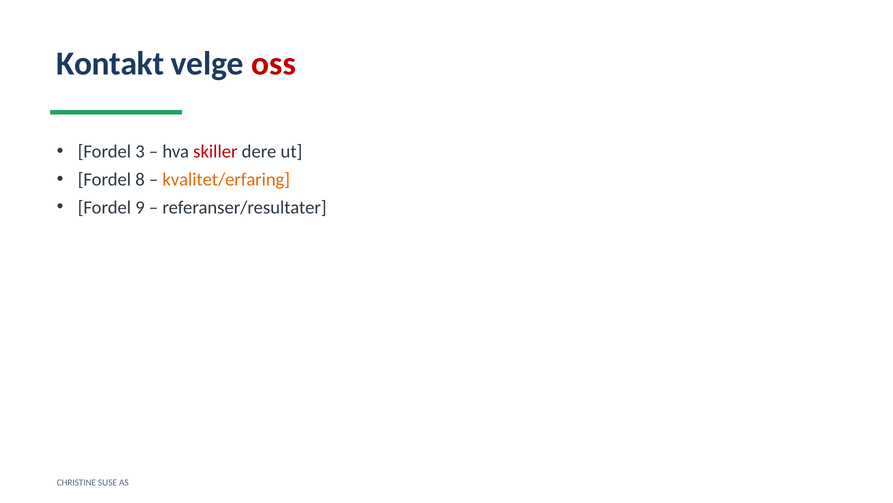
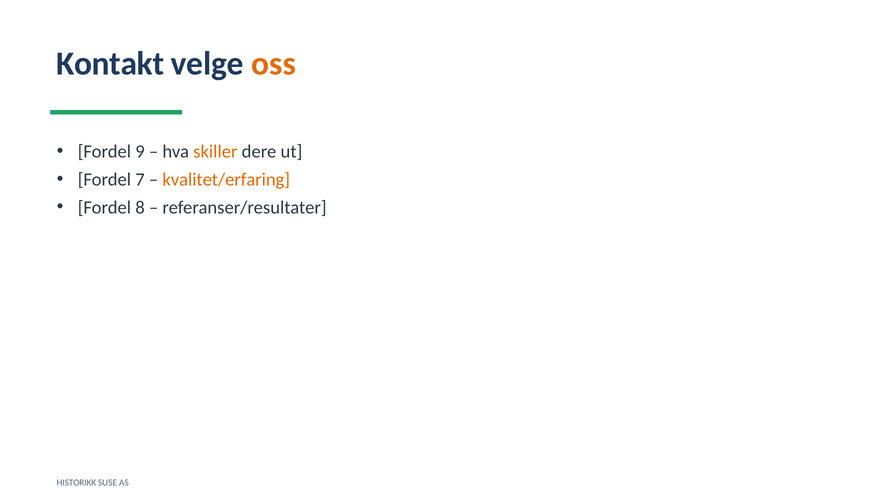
oss colour: red -> orange (274, 64)
3: 3 -> 9 (140, 151)
skiller colour: red -> orange (215, 151)
8: 8 -> 7 (140, 179)
9: 9 -> 8 (140, 207)
CHRISTINE: CHRISTINE -> HISTORIKK (76, 482)
